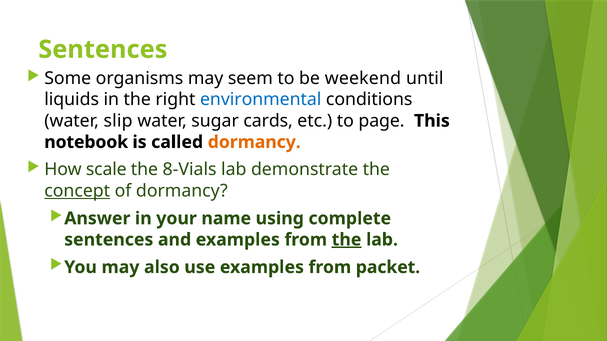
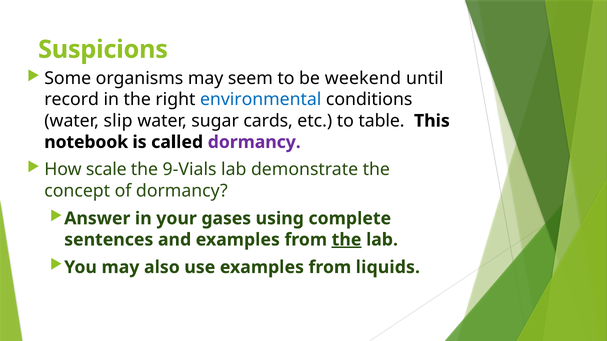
Sentences: Sentences -> Suspicions (103, 50)
liquids: liquids -> record (72, 100)
page: page -> table (382, 121)
dormancy colour: orange -> purple (254, 142)
8-Vials: 8-Vials -> 9-Vials (190, 170)
concept underline: present -> none (77, 191)
name: name -> gases (226, 219)
packet: packet -> liquids (388, 268)
